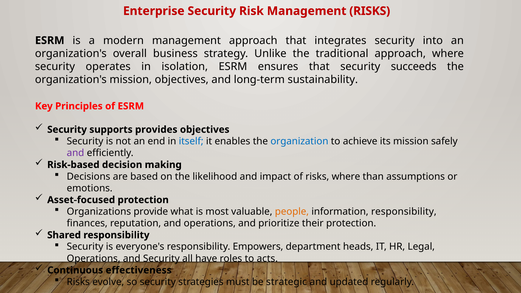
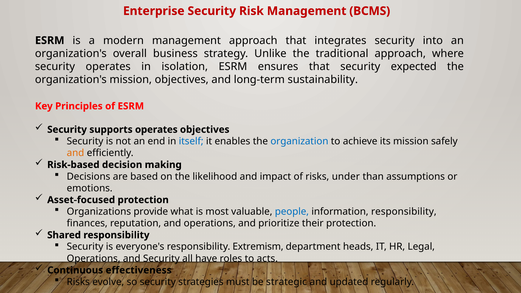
Management RISKS: RISKS -> BCMS (370, 11)
succeeds: succeeds -> expected (414, 67)
supports provides: provides -> operates (156, 130)
and colour: purple -> orange (75, 153)
risks where: where -> under (346, 176)
people colour: orange -> blue (292, 212)
Empowers: Empowers -> Extremism (258, 247)
